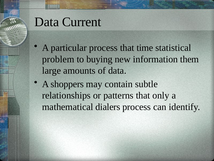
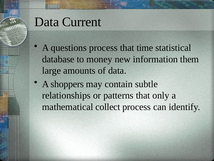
particular: particular -> questions (69, 48)
problem: problem -> database (58, 59)
buying: buying -> money (99, 59)
dialers: dialers -> collect (108, 107)
